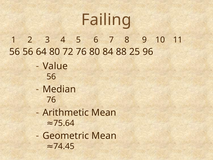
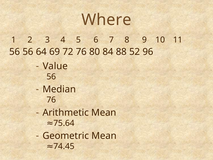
Failing: Failing -> Where (106, 20)
64 80: 80 -> 69 (55, 52)
25: 25 -> 52 (135, 52)
